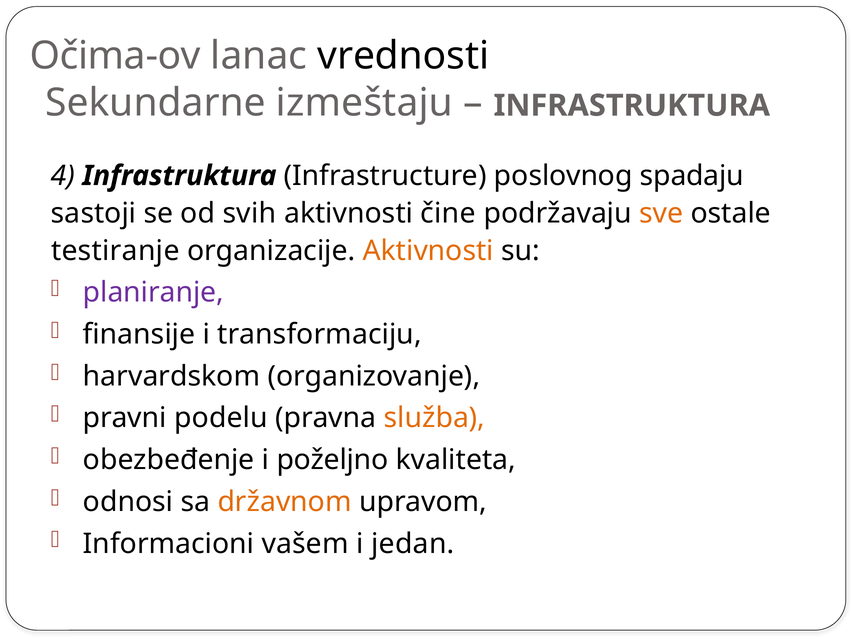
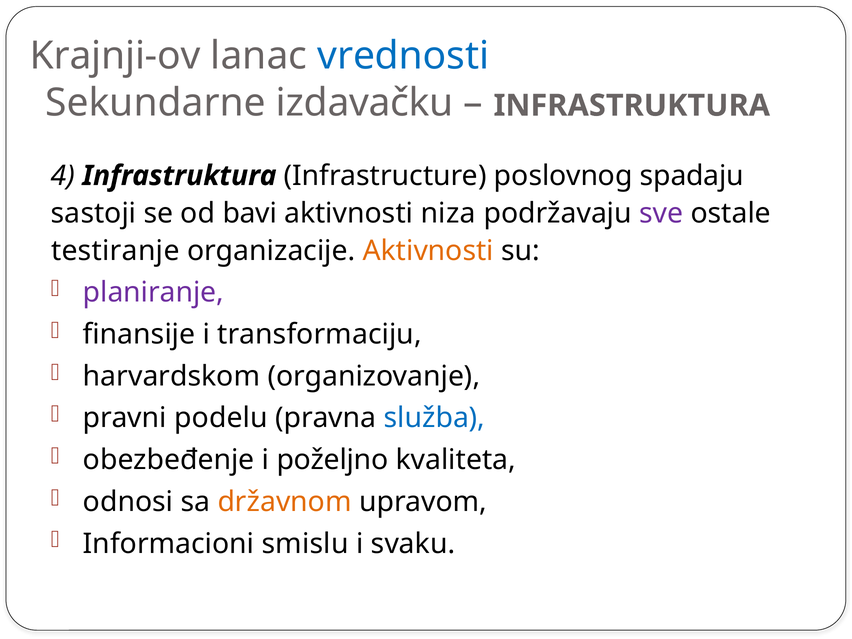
Očima-ov: Očima-ov -> Krajnji-ov (115, 56)
vrednosti colour: black -> blue (403, 56)
izmeštaju: izmeštaju -> izdavačku (365, 103)
svih: svih -> bavi (250, 213)
čine: čine -> niza (448, 213)
sve colour: orange -> purple (661, 213)
služba colour: orange -> blue (434, 418)
vašem: vašem -> smislu (305, 544)
jedan: jedan -> svaku (413, 544)
